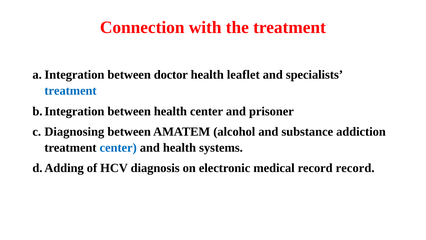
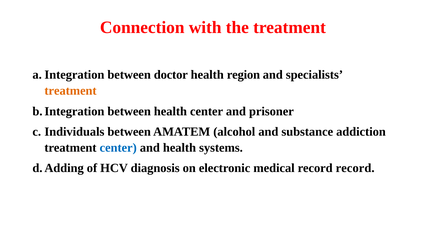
leaflet: leaflet -> region (243, 75)
treatment colour: blue -> orange (71, 91)
Diagnosing: Diagnosing -> Individuals (74, 132)
